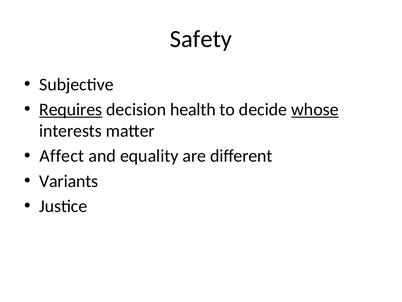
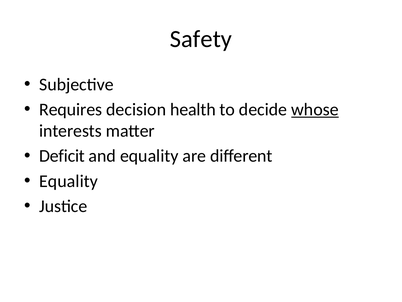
Requires underline: present -> none (71, 109)
Affect: Affect -> Deficit (62, 156)
Variants: Variants -> Equality (69, 181)
